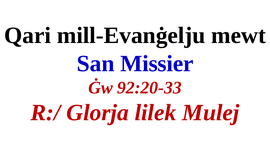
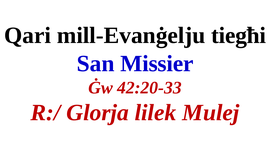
mewt: mewt -> tiegħi (239, 36)
92:20-33: 92:20-33 -> 42:20-33 (149, 88)
